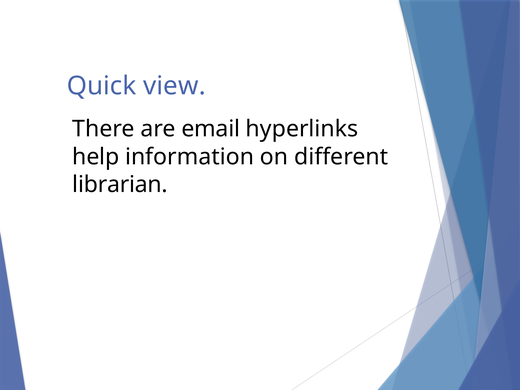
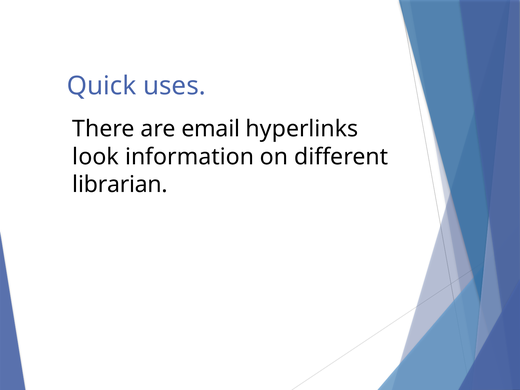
view: view -> uses (174, 86)
help: help -> look (96, 157)
